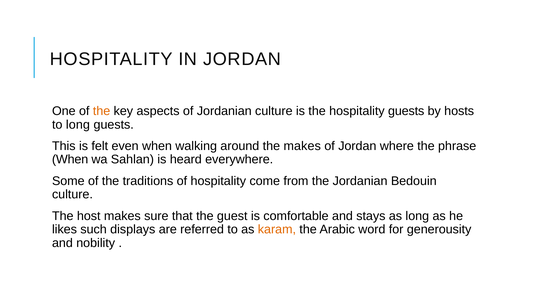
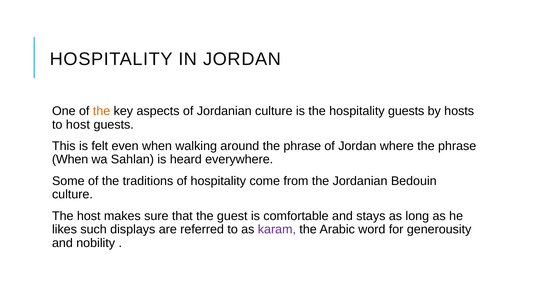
to long: long -> host (78, 125)
around the makes: makes -> phrase (302, 146)
karam colour: orange -> purple (277, 230)
